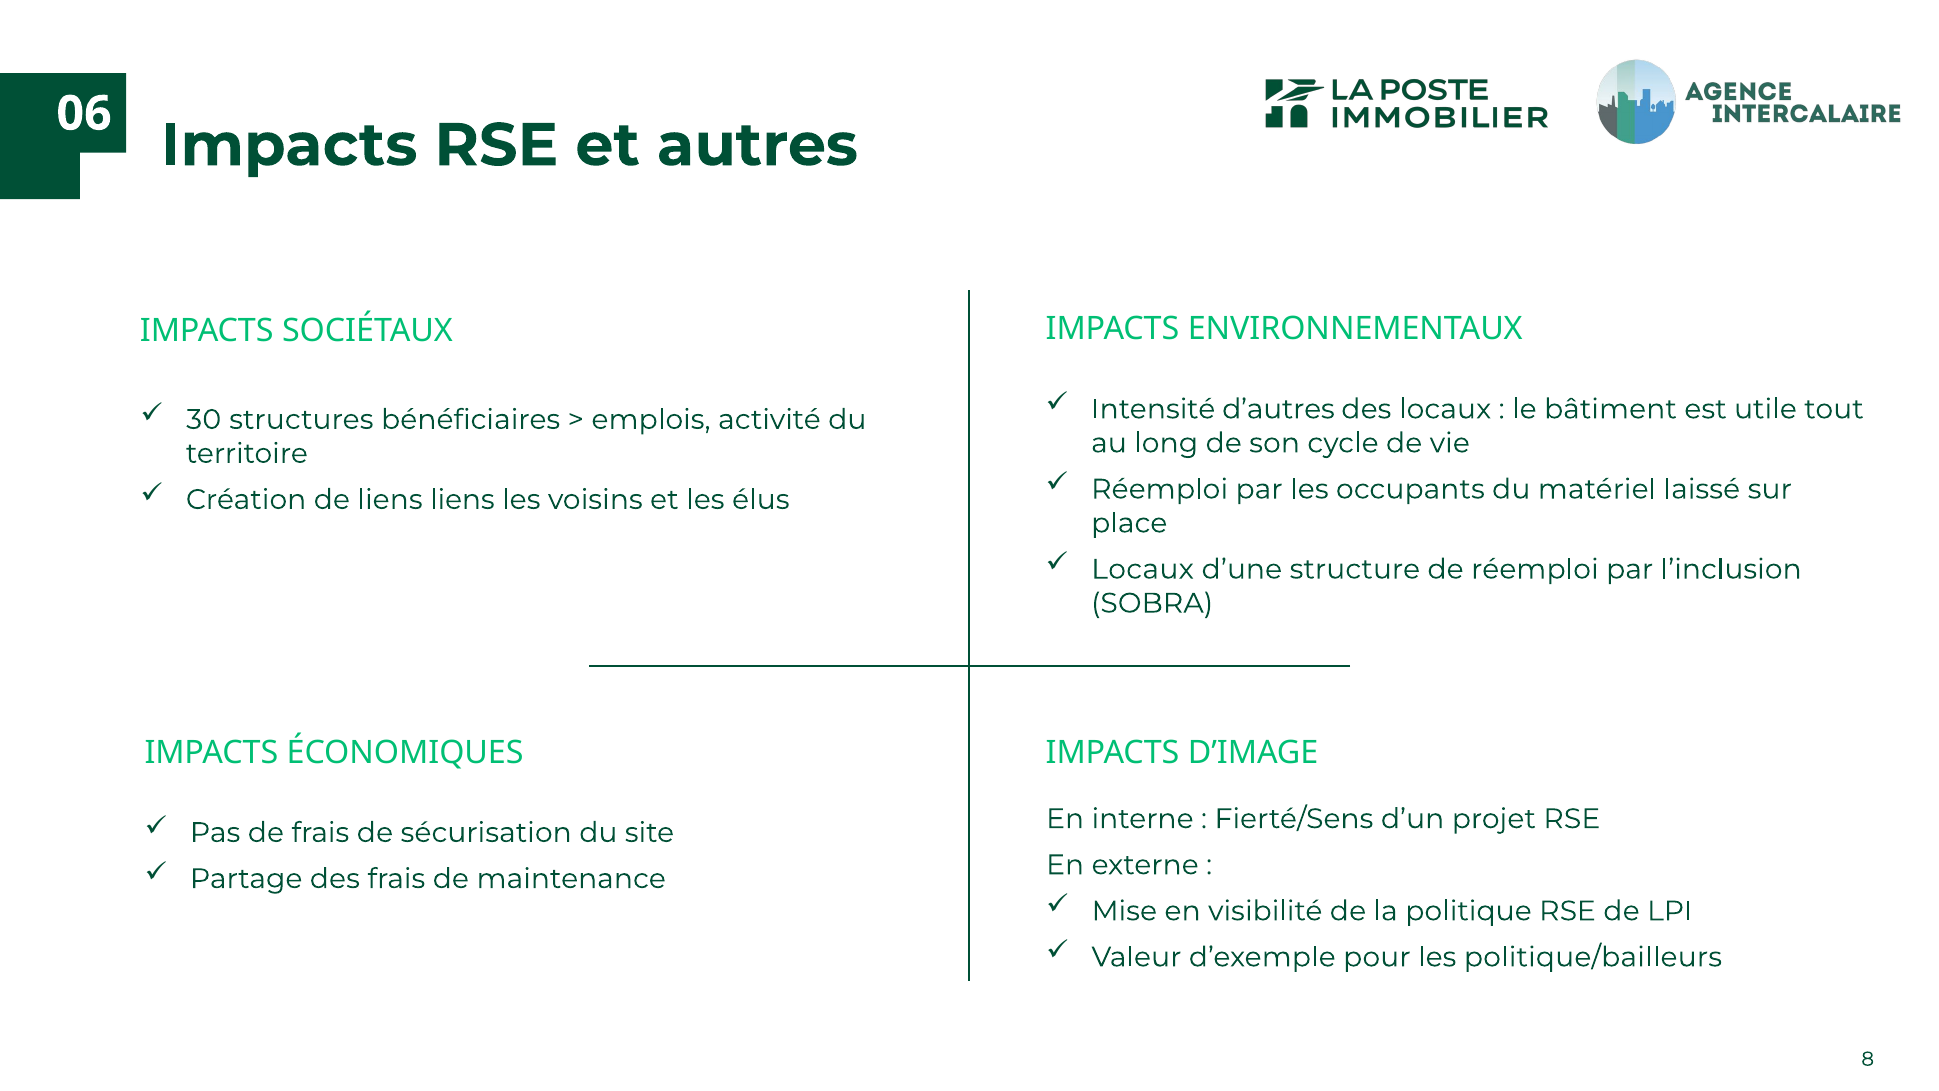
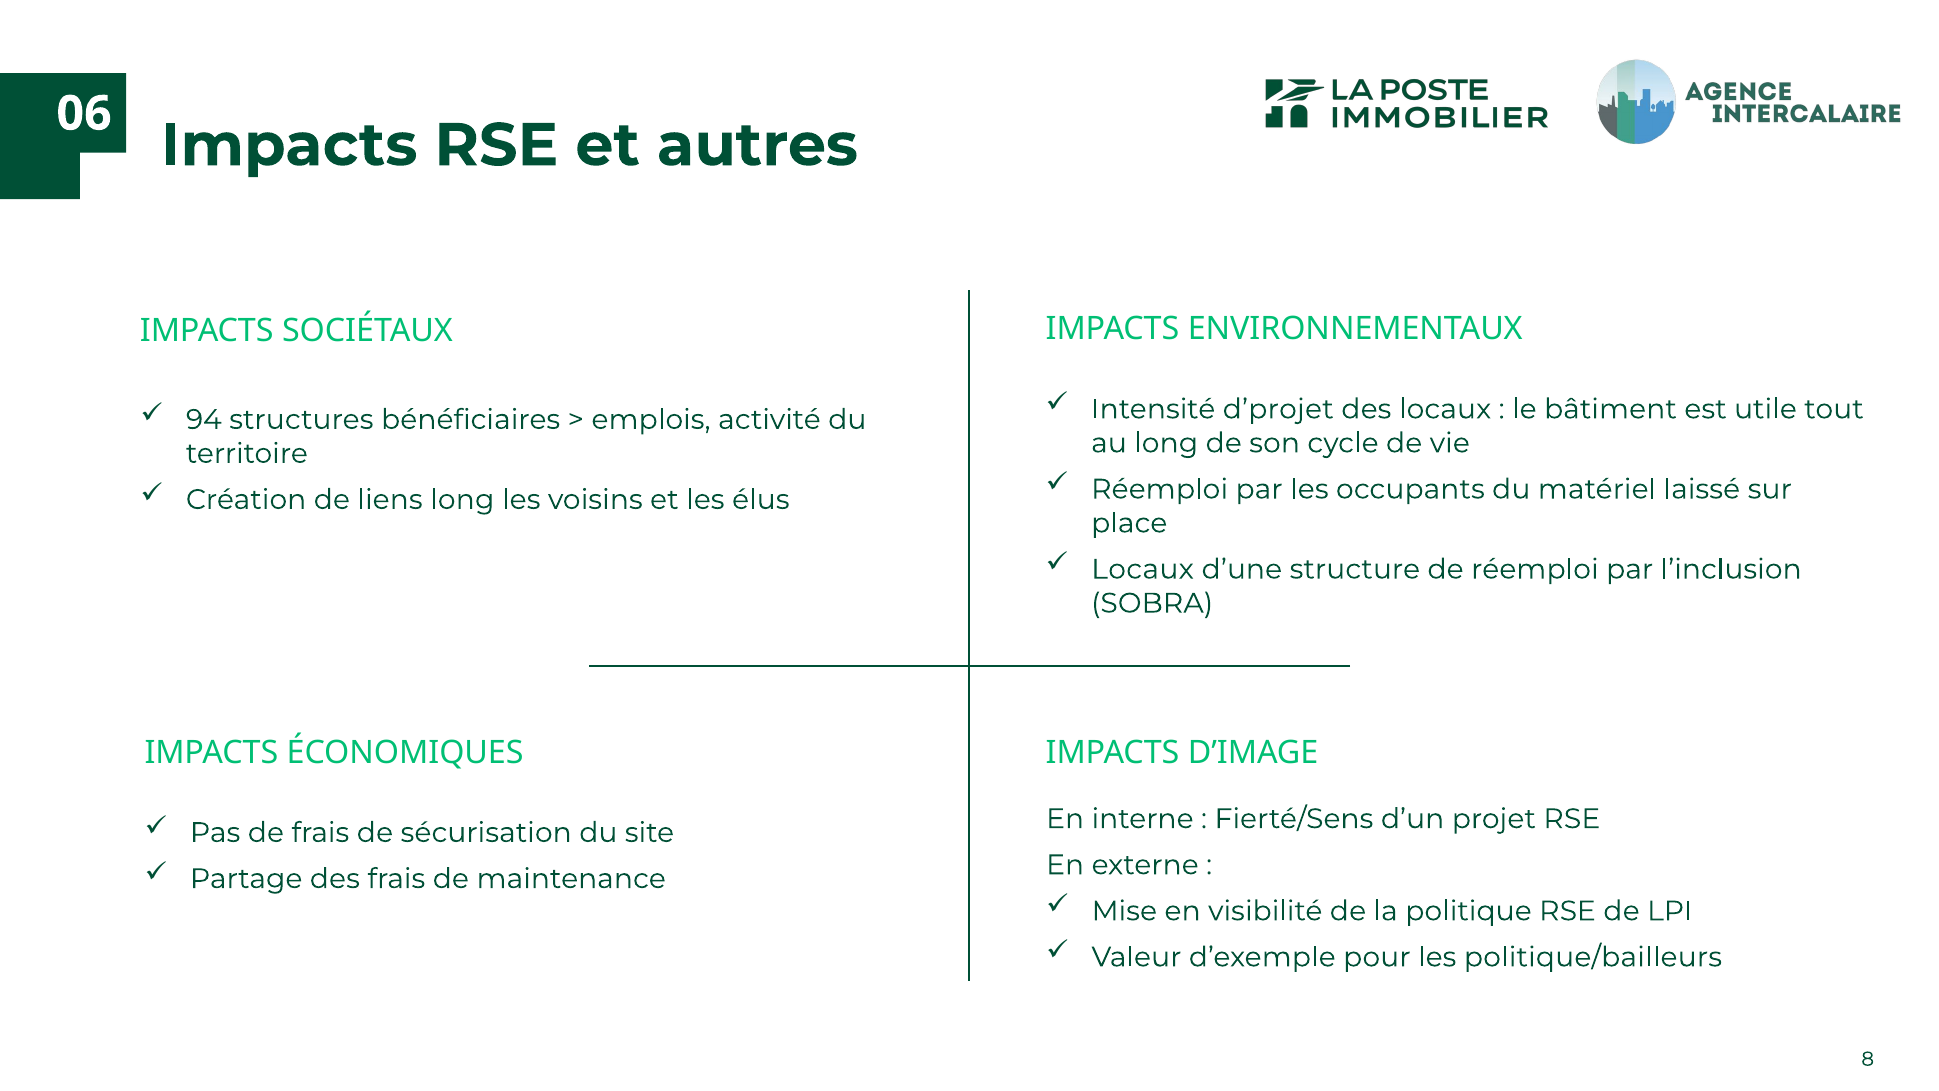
d’autres: d’autres -> d’projet (1278, 409)
30: 30 -> 94 (204, 419)
liens liens: liens -> long (462, 499)
